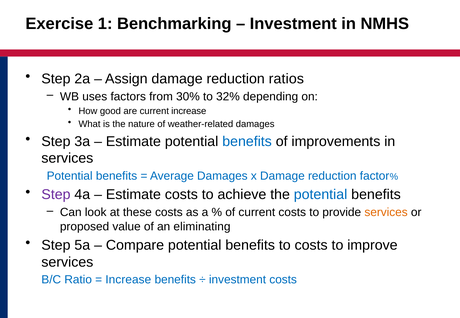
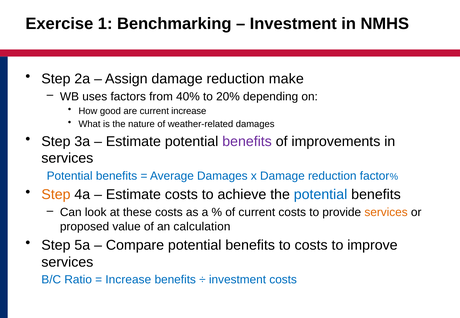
ratios: ratios -> make (286, 79)
30%: 30% -> 40% (188, 97)
32%: 32% -> 20% (228, 97)
benefits colour: blue -> purple (247, 142)
Step colour: purple -> orange (56, 195)
eliminating: eliminating -> calculation (202, 227)
